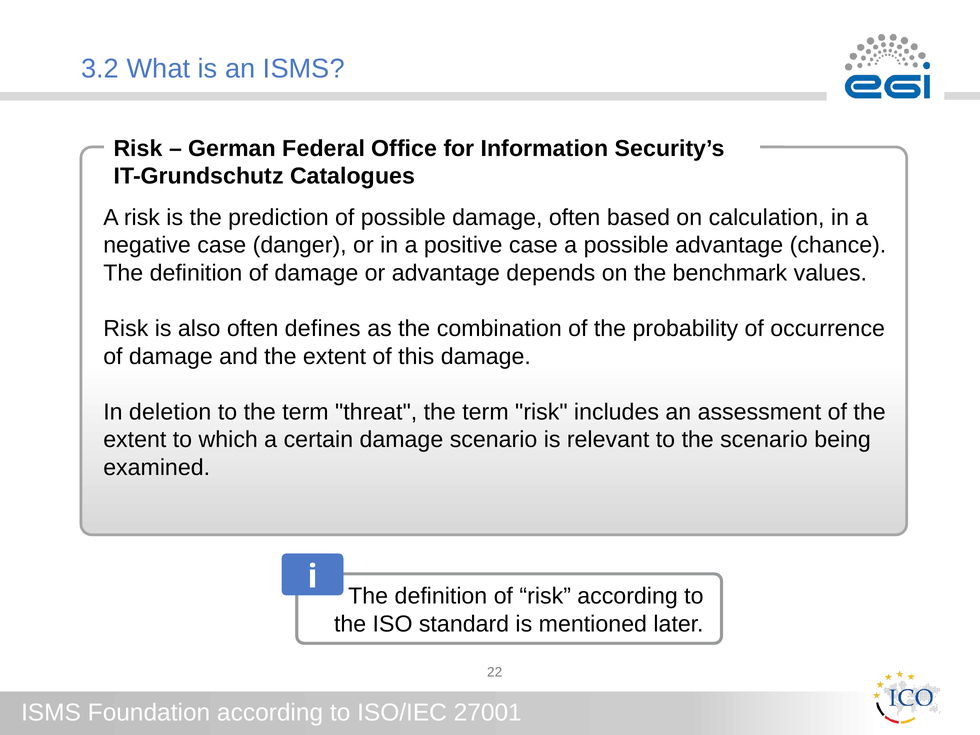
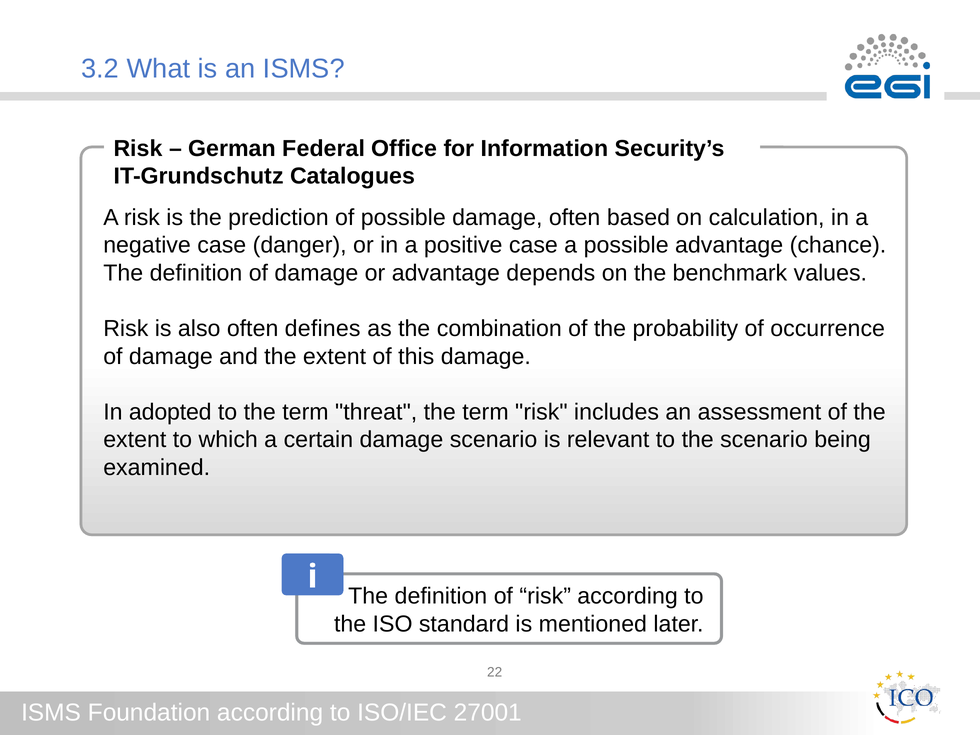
deletion: deletion -> adopted (170, 412)
